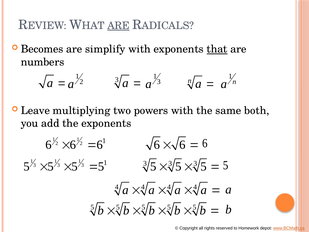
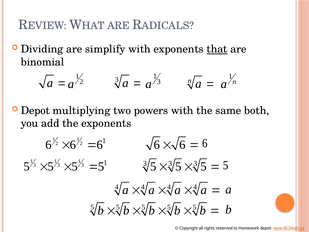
ARE underline: present -> none (118, 26)
Becomes: Becomes -> Dividing (42, 49)
numbers: numbers -> binomial (43, 62)
Leave: Leave -> Depot (35, 110)
